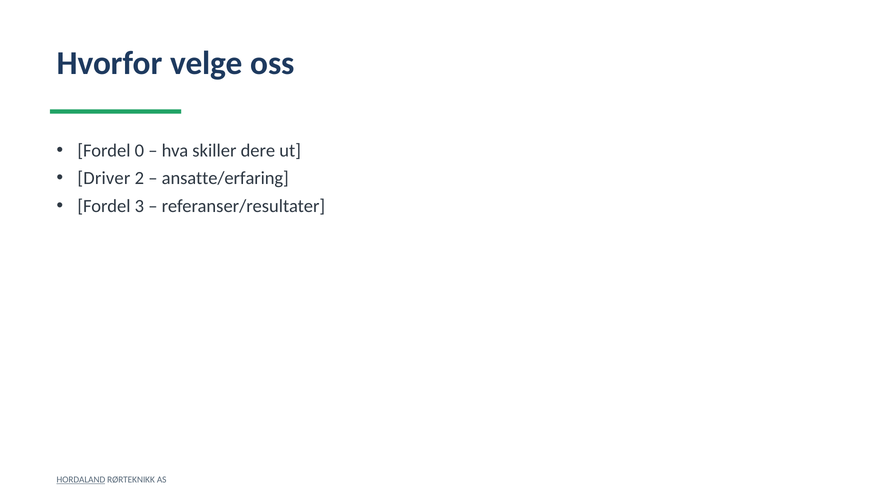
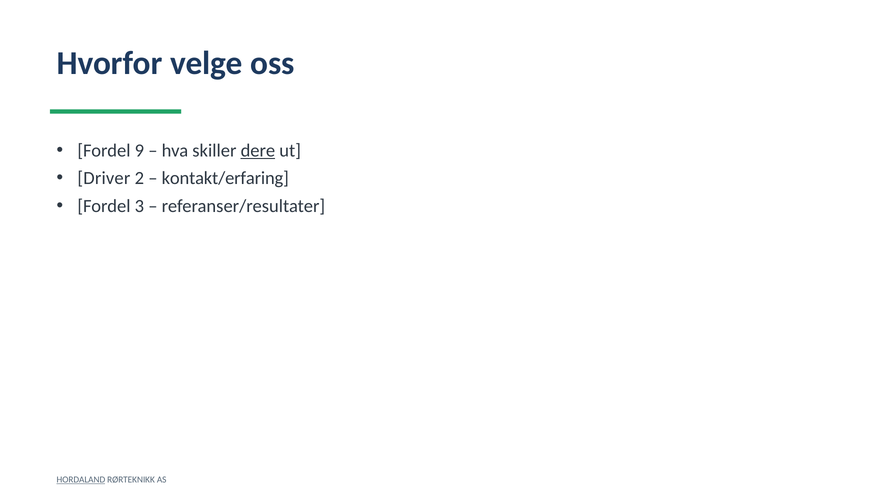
0: 0 -> 9 (139, 151)
dere underline: none -> present (258, 151)
ansatte/erfaring: ansatte/erfaring -> kontakt/erfaring (225, 178)
